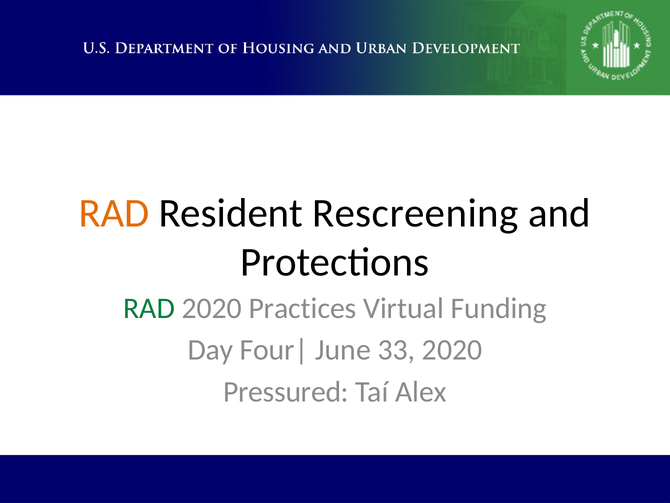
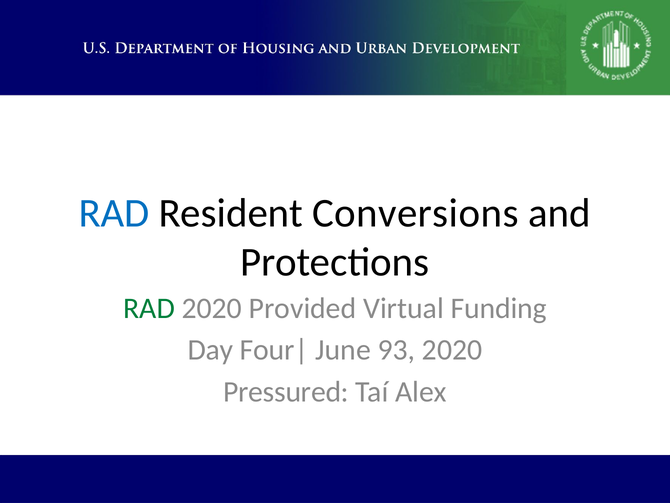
RAD colour: orange -> blue (114, 213)
Rescreening: Rescreening -> Conversions (415, 213)
Practices: Practices -> Provided (303, 308)
33: 33 -> 93 (396, 350)
